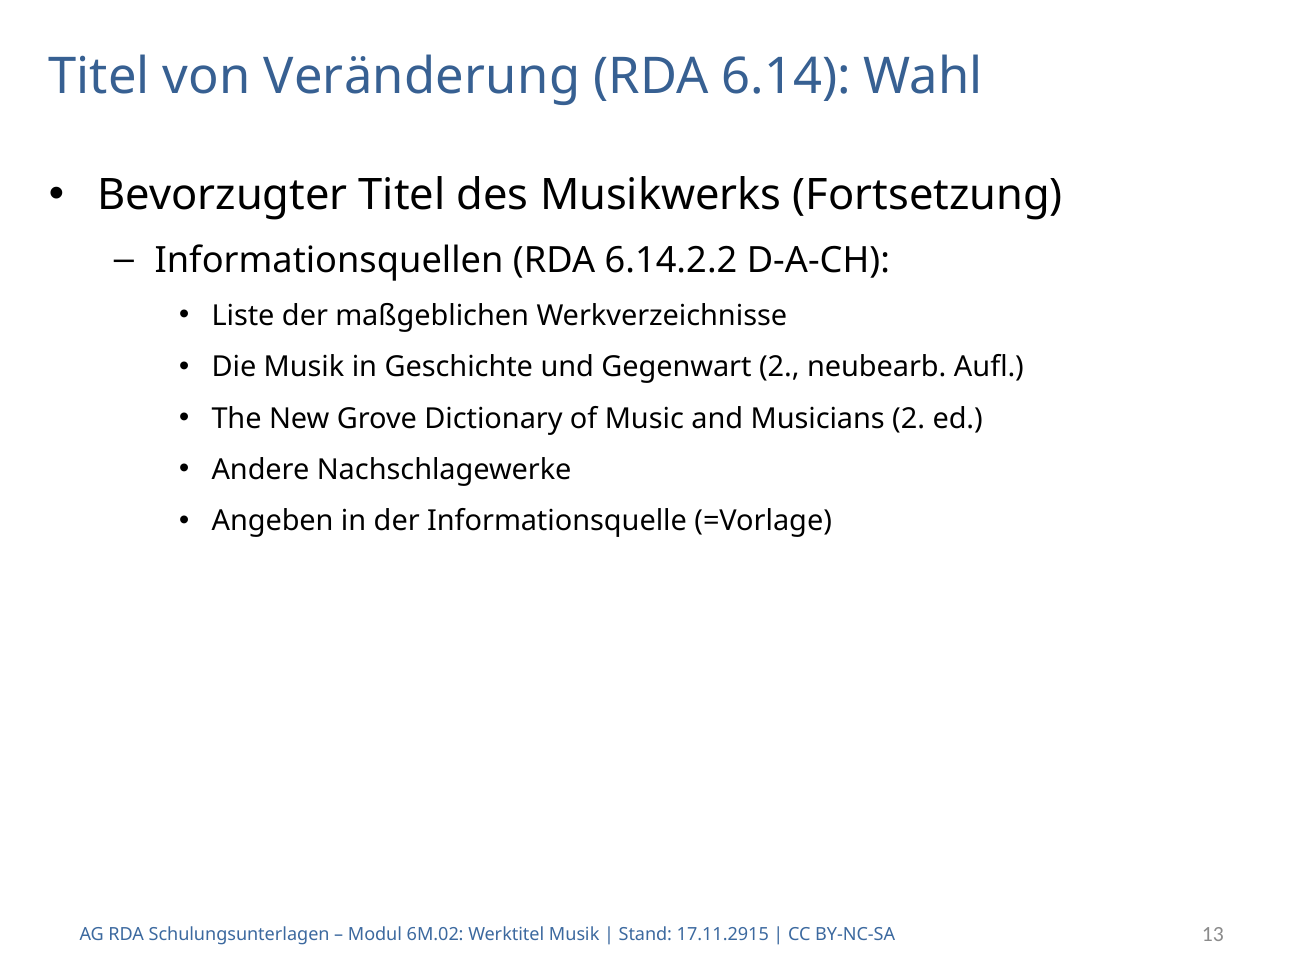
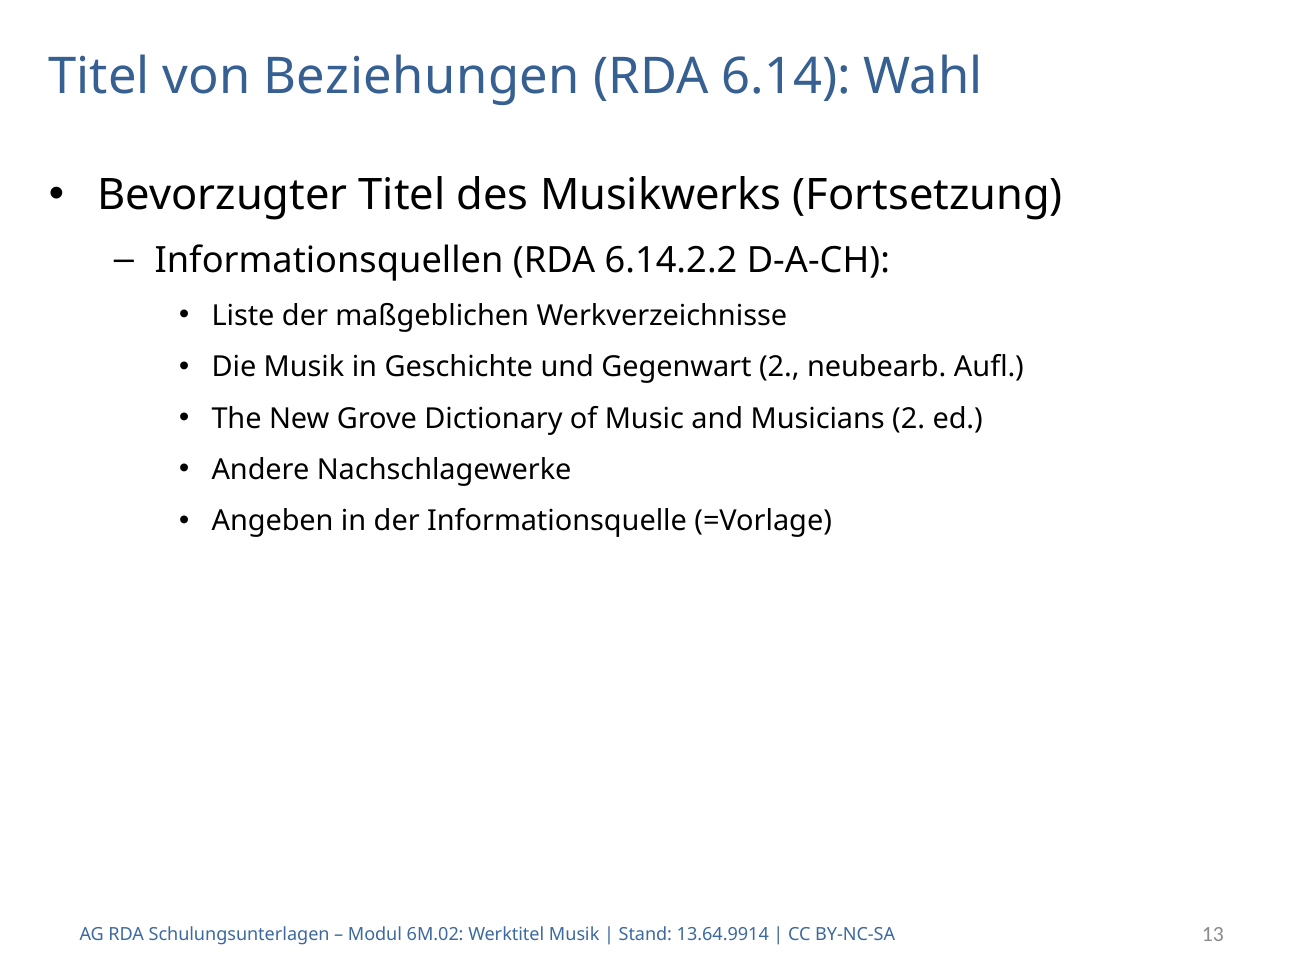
Veränderung: Veränderung -> Beziehungen (422, 77)
17.11.2915: 17.11.2915 -> 13.64.9914 (723, 935)
